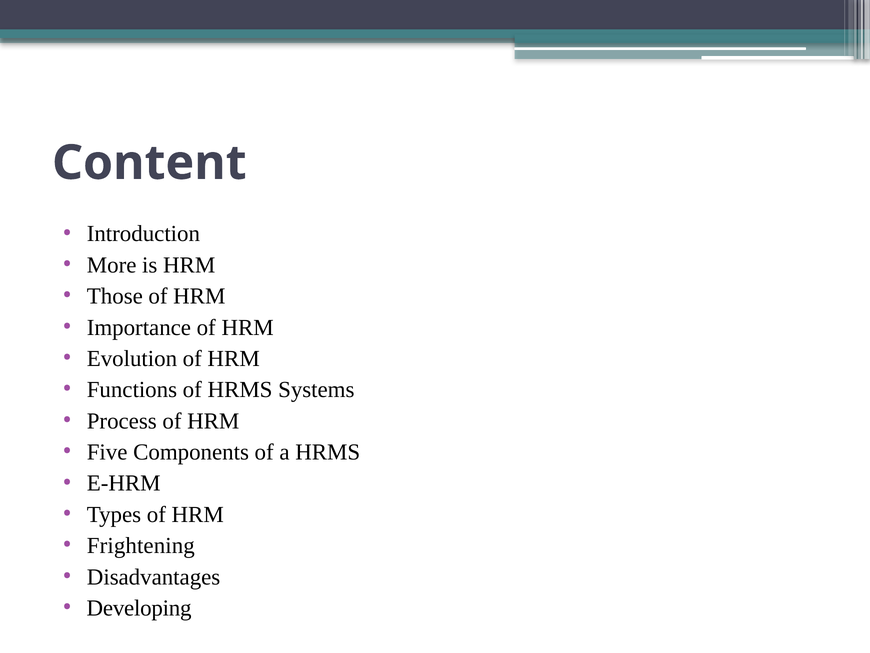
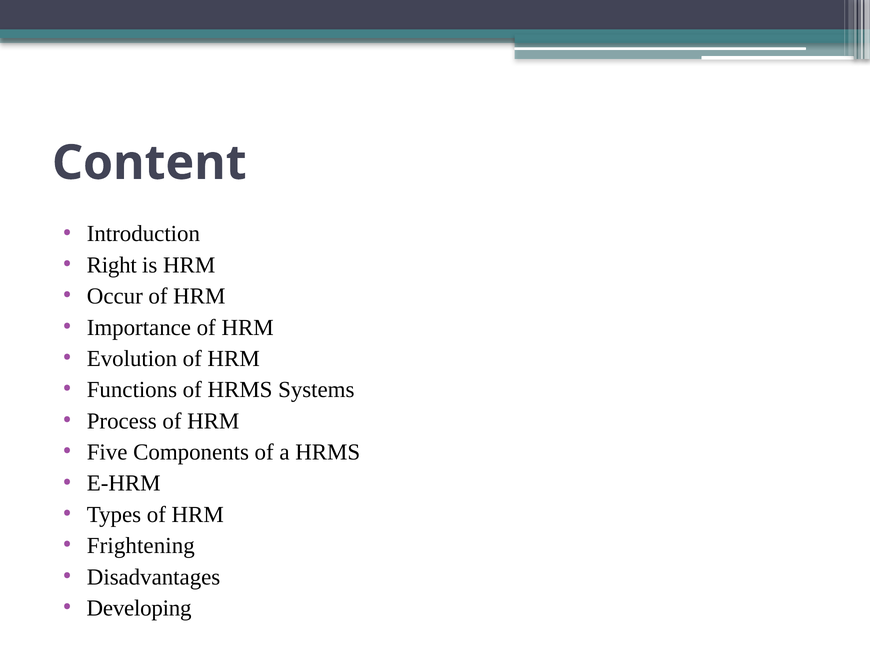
More: More -> Right (112, 265)
Those: Those -> Occur (115, 296)
